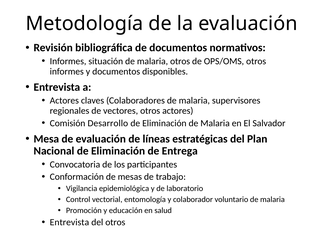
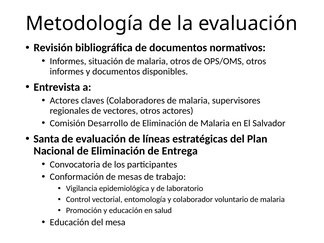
Mesa: Mesa -> Santa (46, 139)
Entrevista: Entrevista -> Educación (70, 222)
del otros: otros -> mesa (115, 222)
